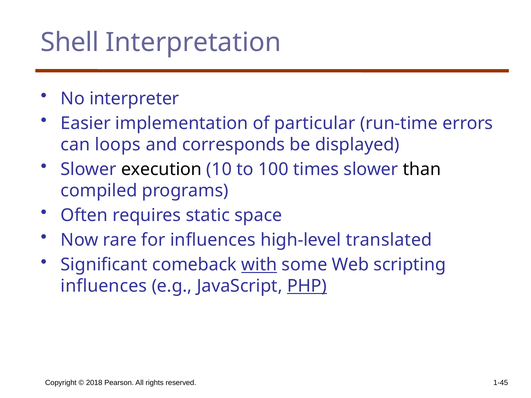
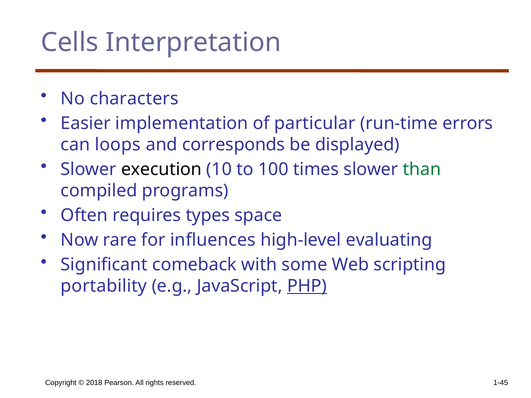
Shell: Shell -> Cells (70, 43)
interpreter: interpreter -> characters (134, 99)
than colour: black -> green (422, 169)
static: static -> types (208, 215)
translated: translated -> evaluating (389, 240)
with underline: present -> none (259, 265)
influences: influences -> portability (104, 286)
